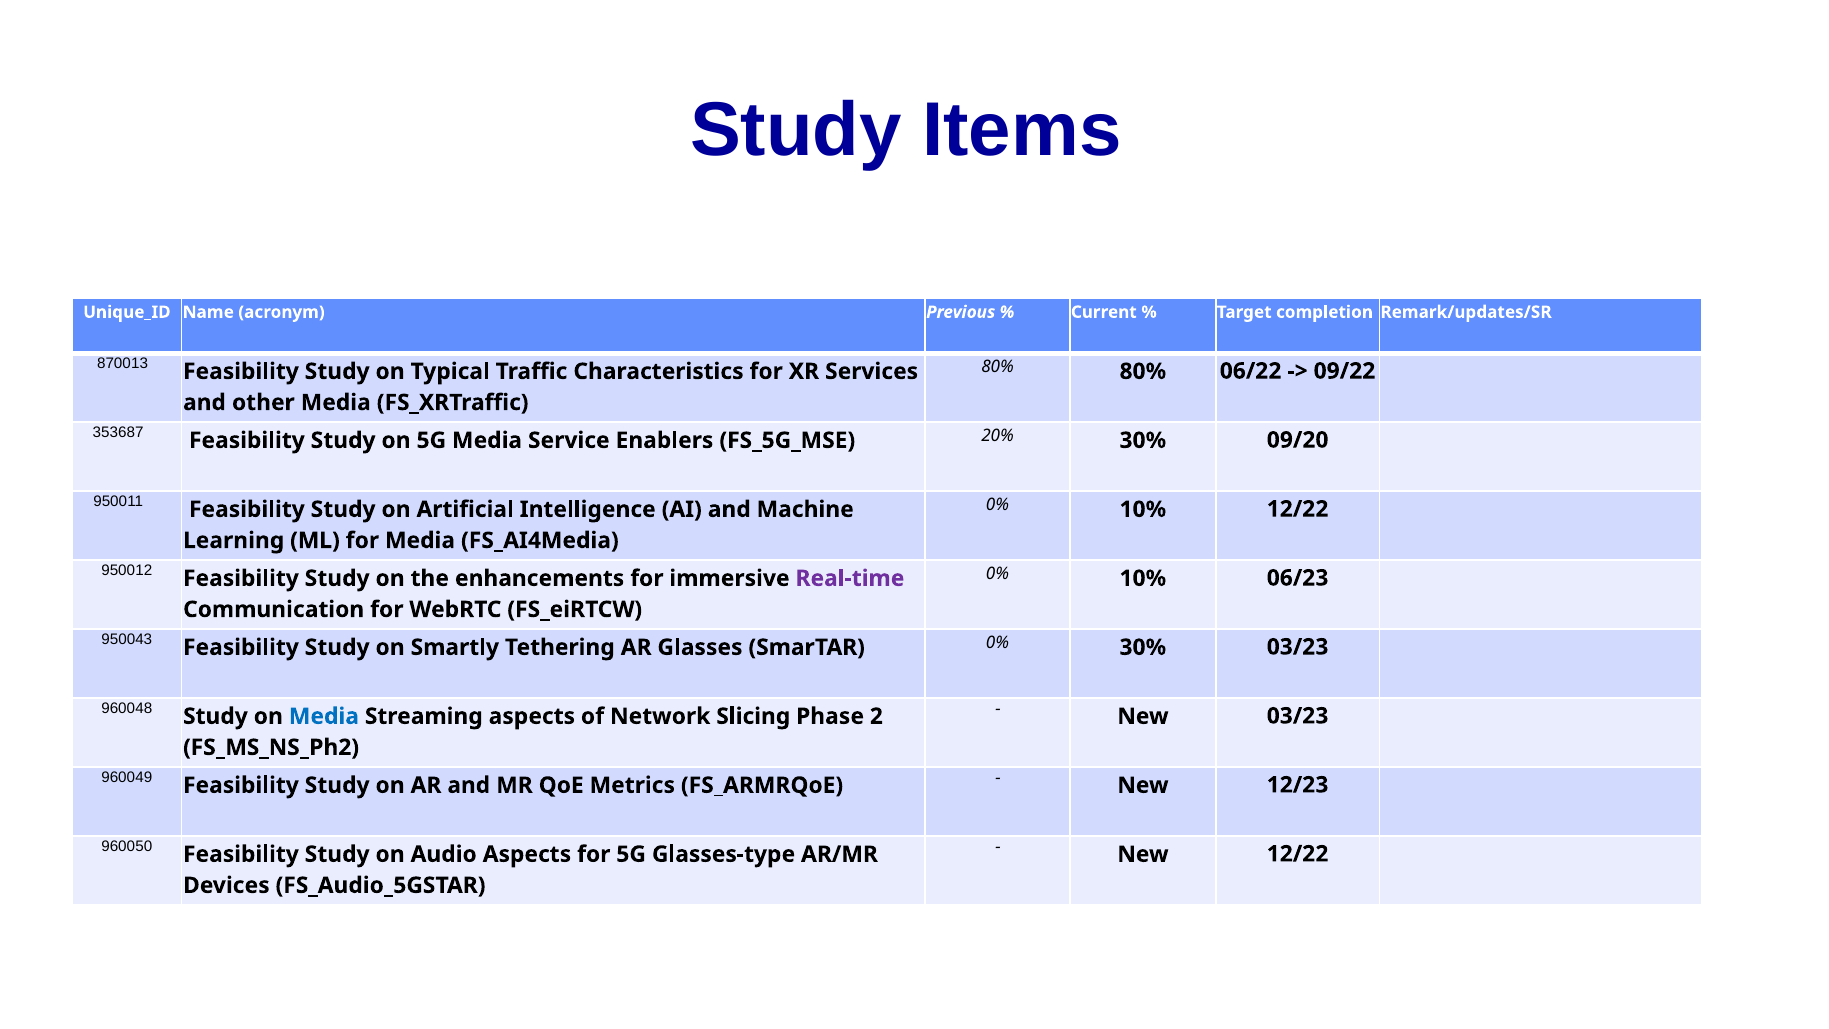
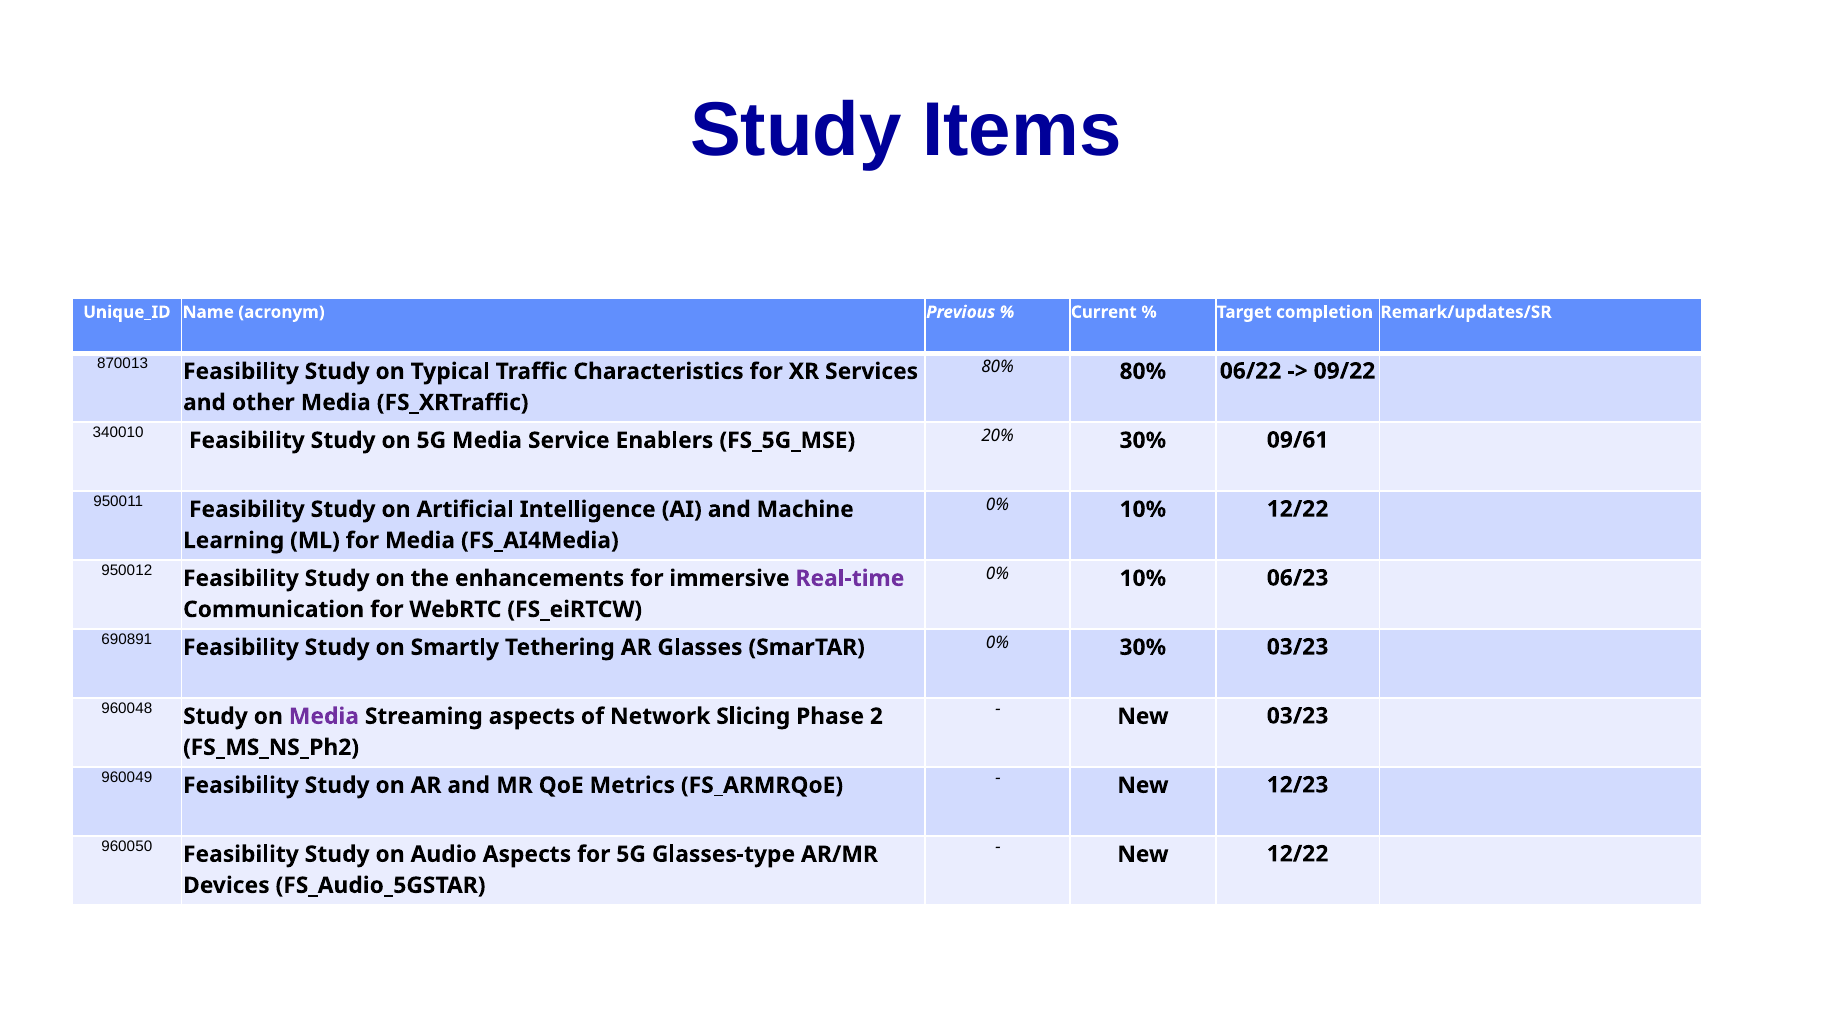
353687: 353687 -> 340010 (118, 432)
09/20: 09/20 -> 09/61 (1298, 440)
950043: 950043 -> 690891 (127, 639)
Media colour: blue -> purple (324, 716)
